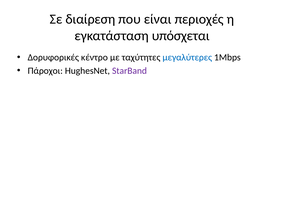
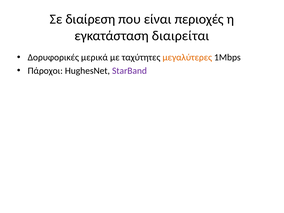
υπόσχεται: υπόσχεται -> διαιρείται (181, 36)
κέντρο: κέντρο -> μερικά (94, 57)
μεγαλύτερες colour: blue -> orange (187, 57)
